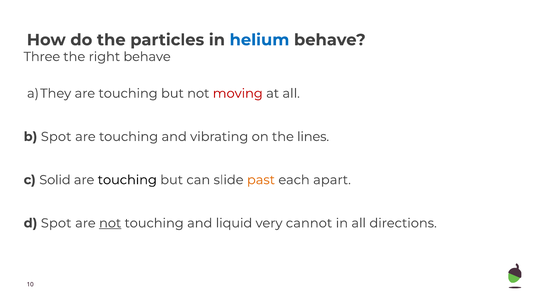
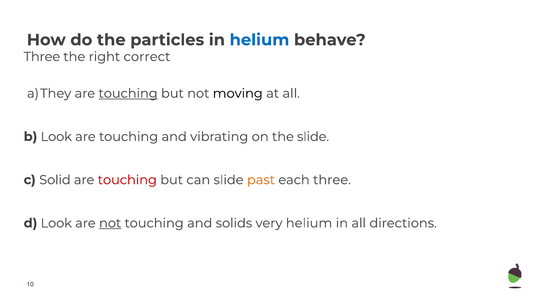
right behave: behave -> correct (147, 57)
touching underline: none -> present (128, 93)
moving colour: red -> black (238, 93)
b Spot: Spot -> Look (56, 136)
the lines: lines -> slide (313, 136)
touching colour: black -> red (127, 180)
each apart: apart -> three (332, 180)
d Spot: Spot -> Look (56, 223)
liquid: liquid -> solids (234, 223)
very cannot: cannot -> helium (309, 223)
